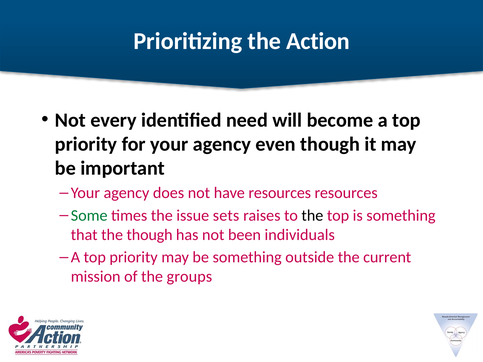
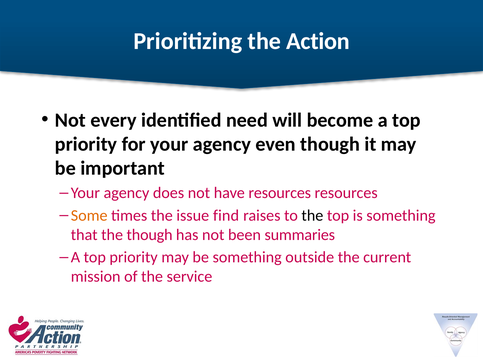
Some colour: green -> orange (89, 216)
sets: sets -> find (226, 216)
individuals: individuals -> summaries (300, 235)
groups: groups -> service (189, 277)
